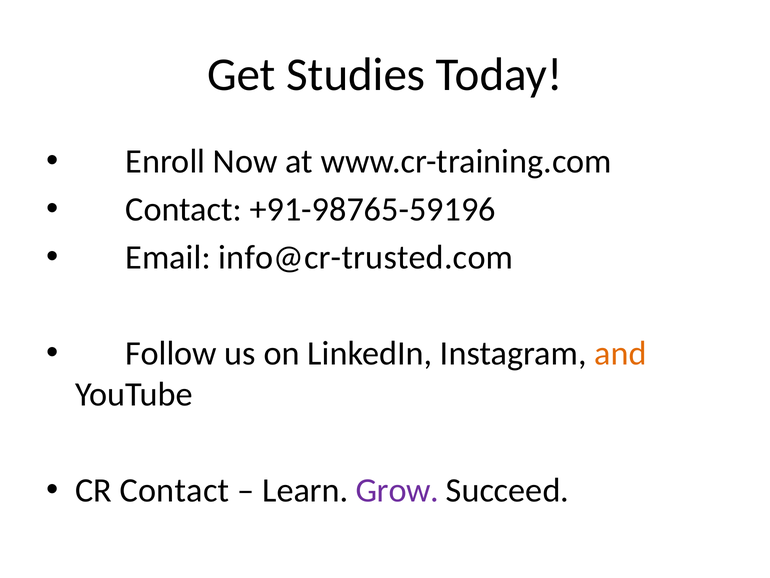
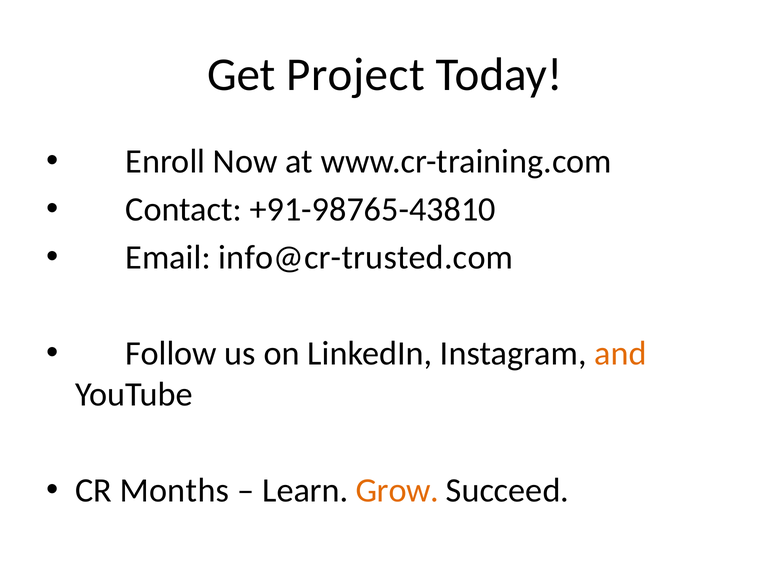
Studies: Studies -> Project (356, 75)
+91-98765-59196: +91-98765-59196 -> +91-98765-43810 (373, 209)
Contact: Contact -> Months (174, 490)
Grow colour: purple -> orange (397, 490)
